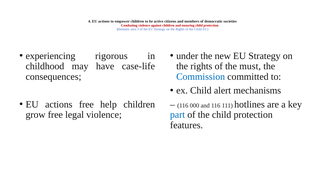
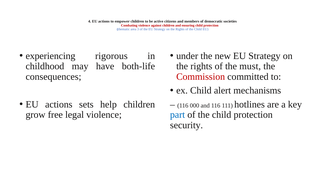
case-life: case-life -> both-life (138, 66)
Commission colour: blue -> red (201, 77)
actions free: free -> sets (86, 104)
features: features -> security (186, 125)
